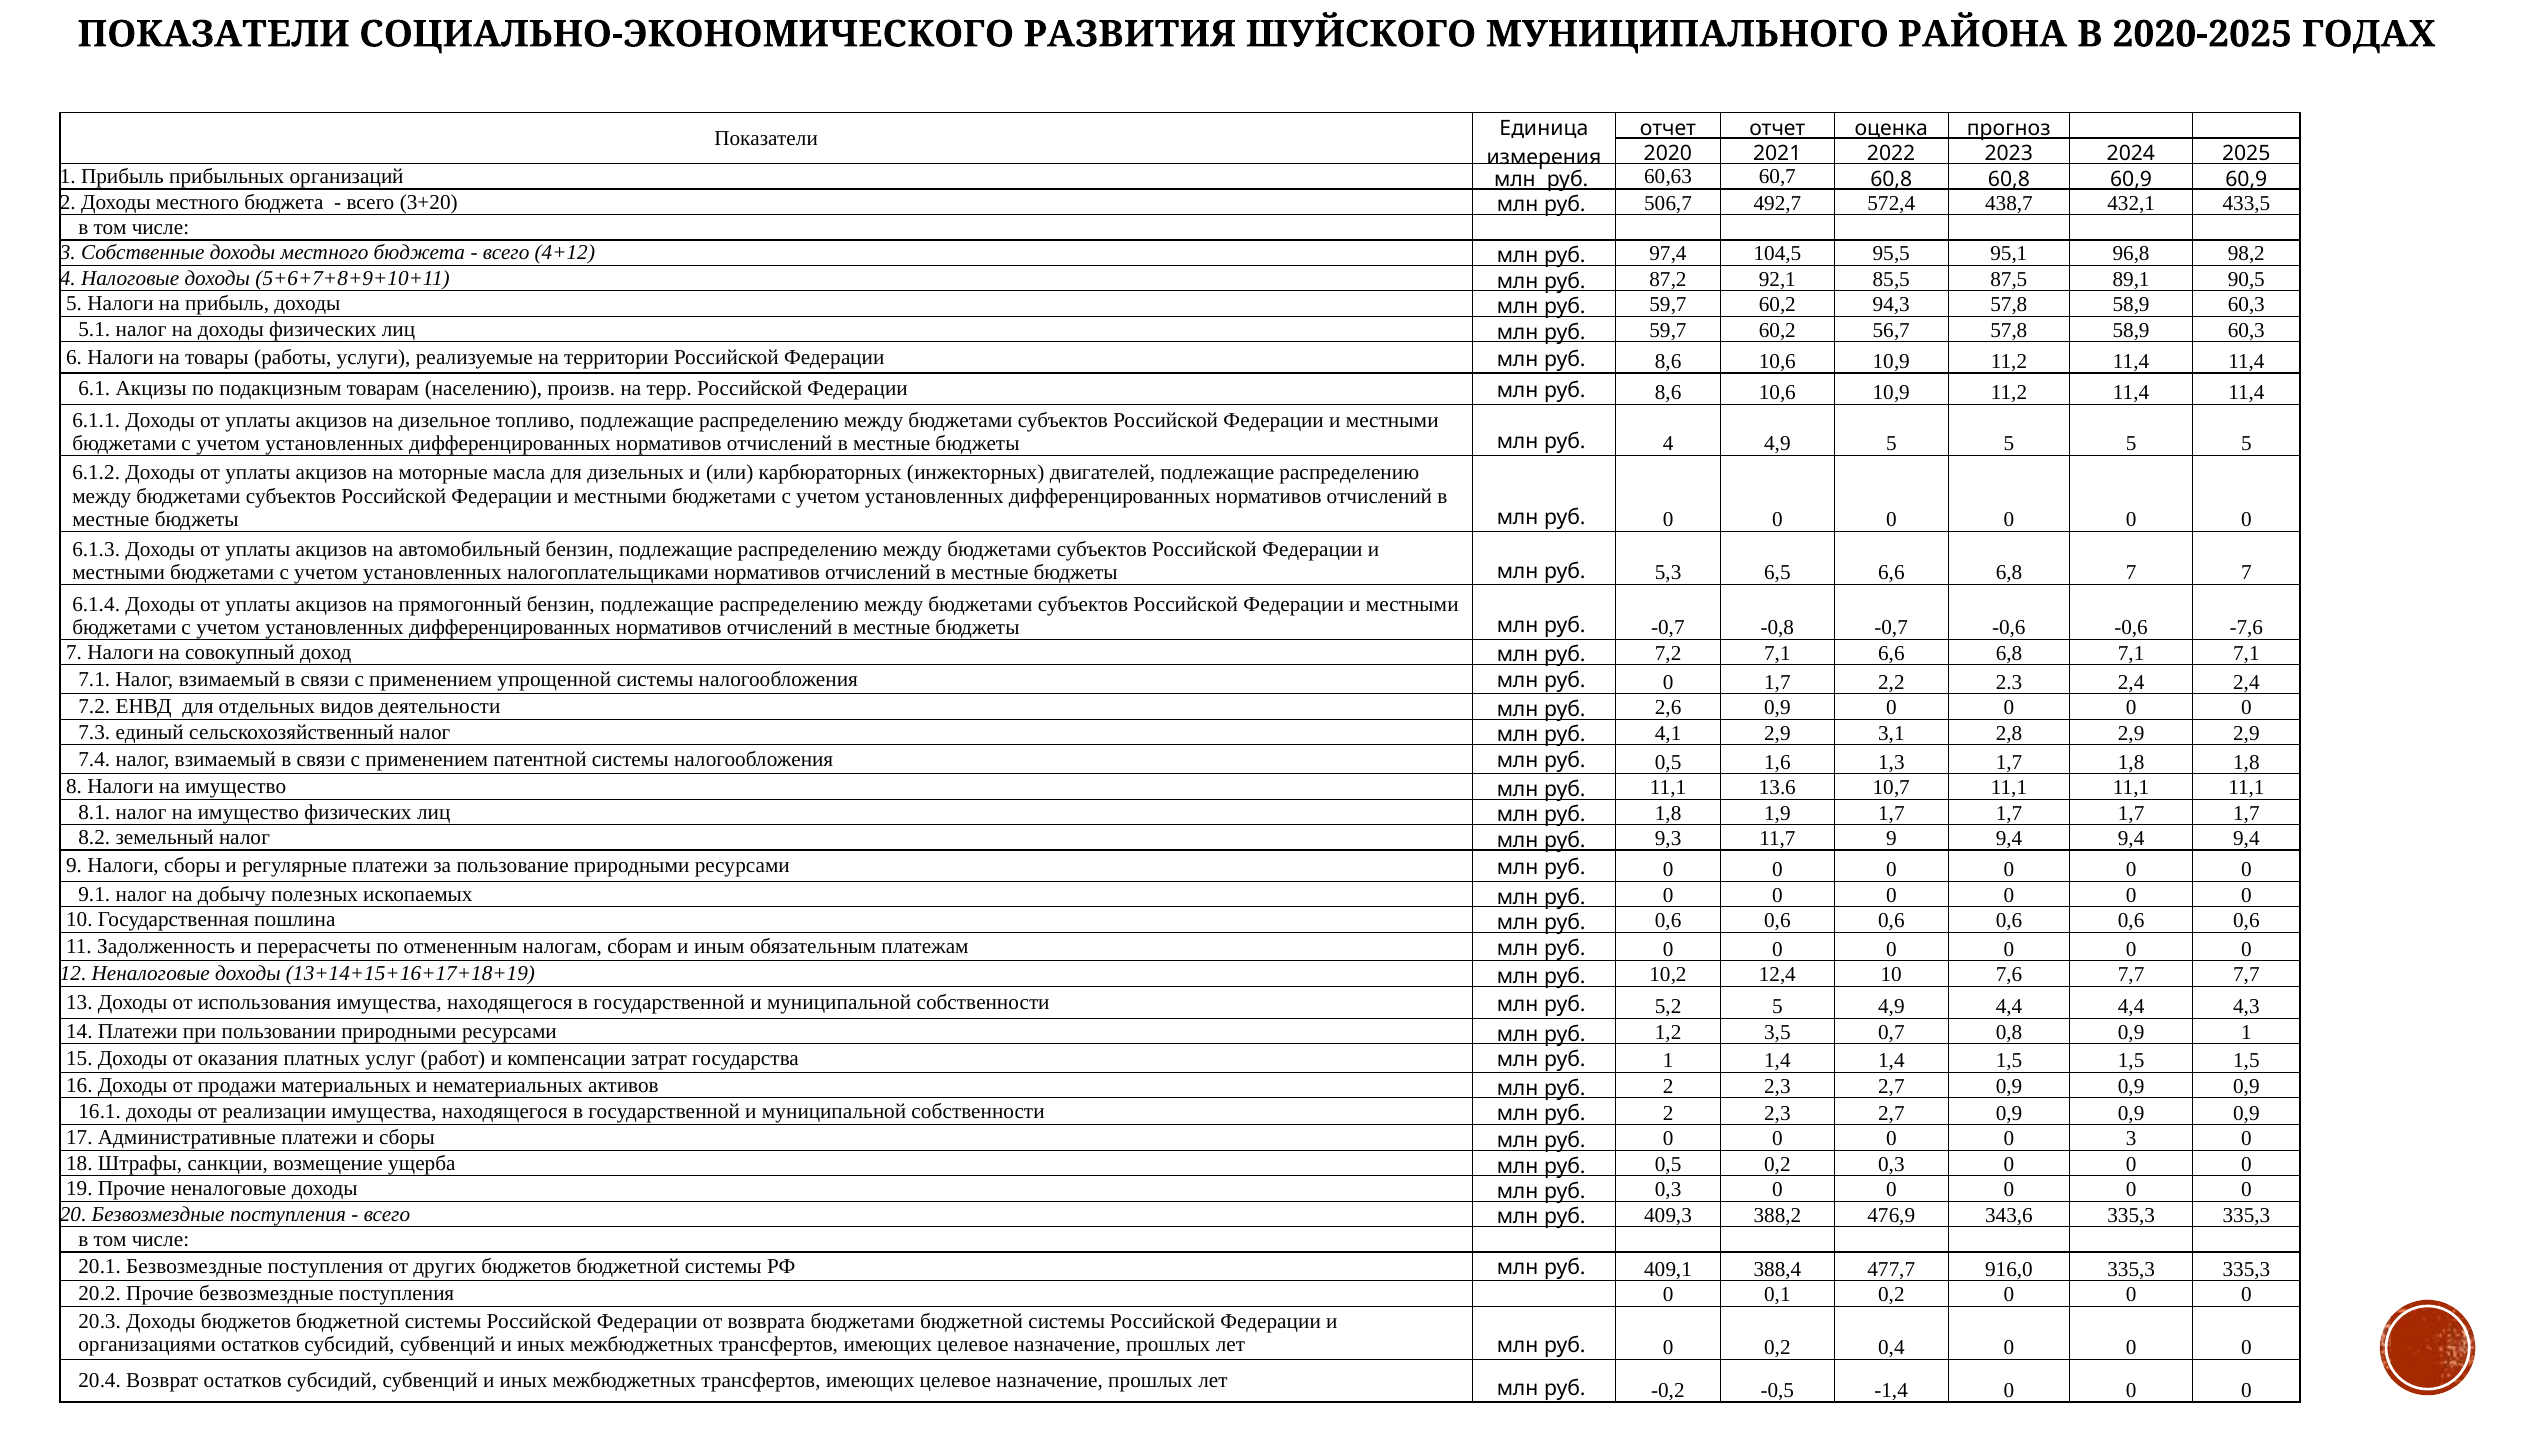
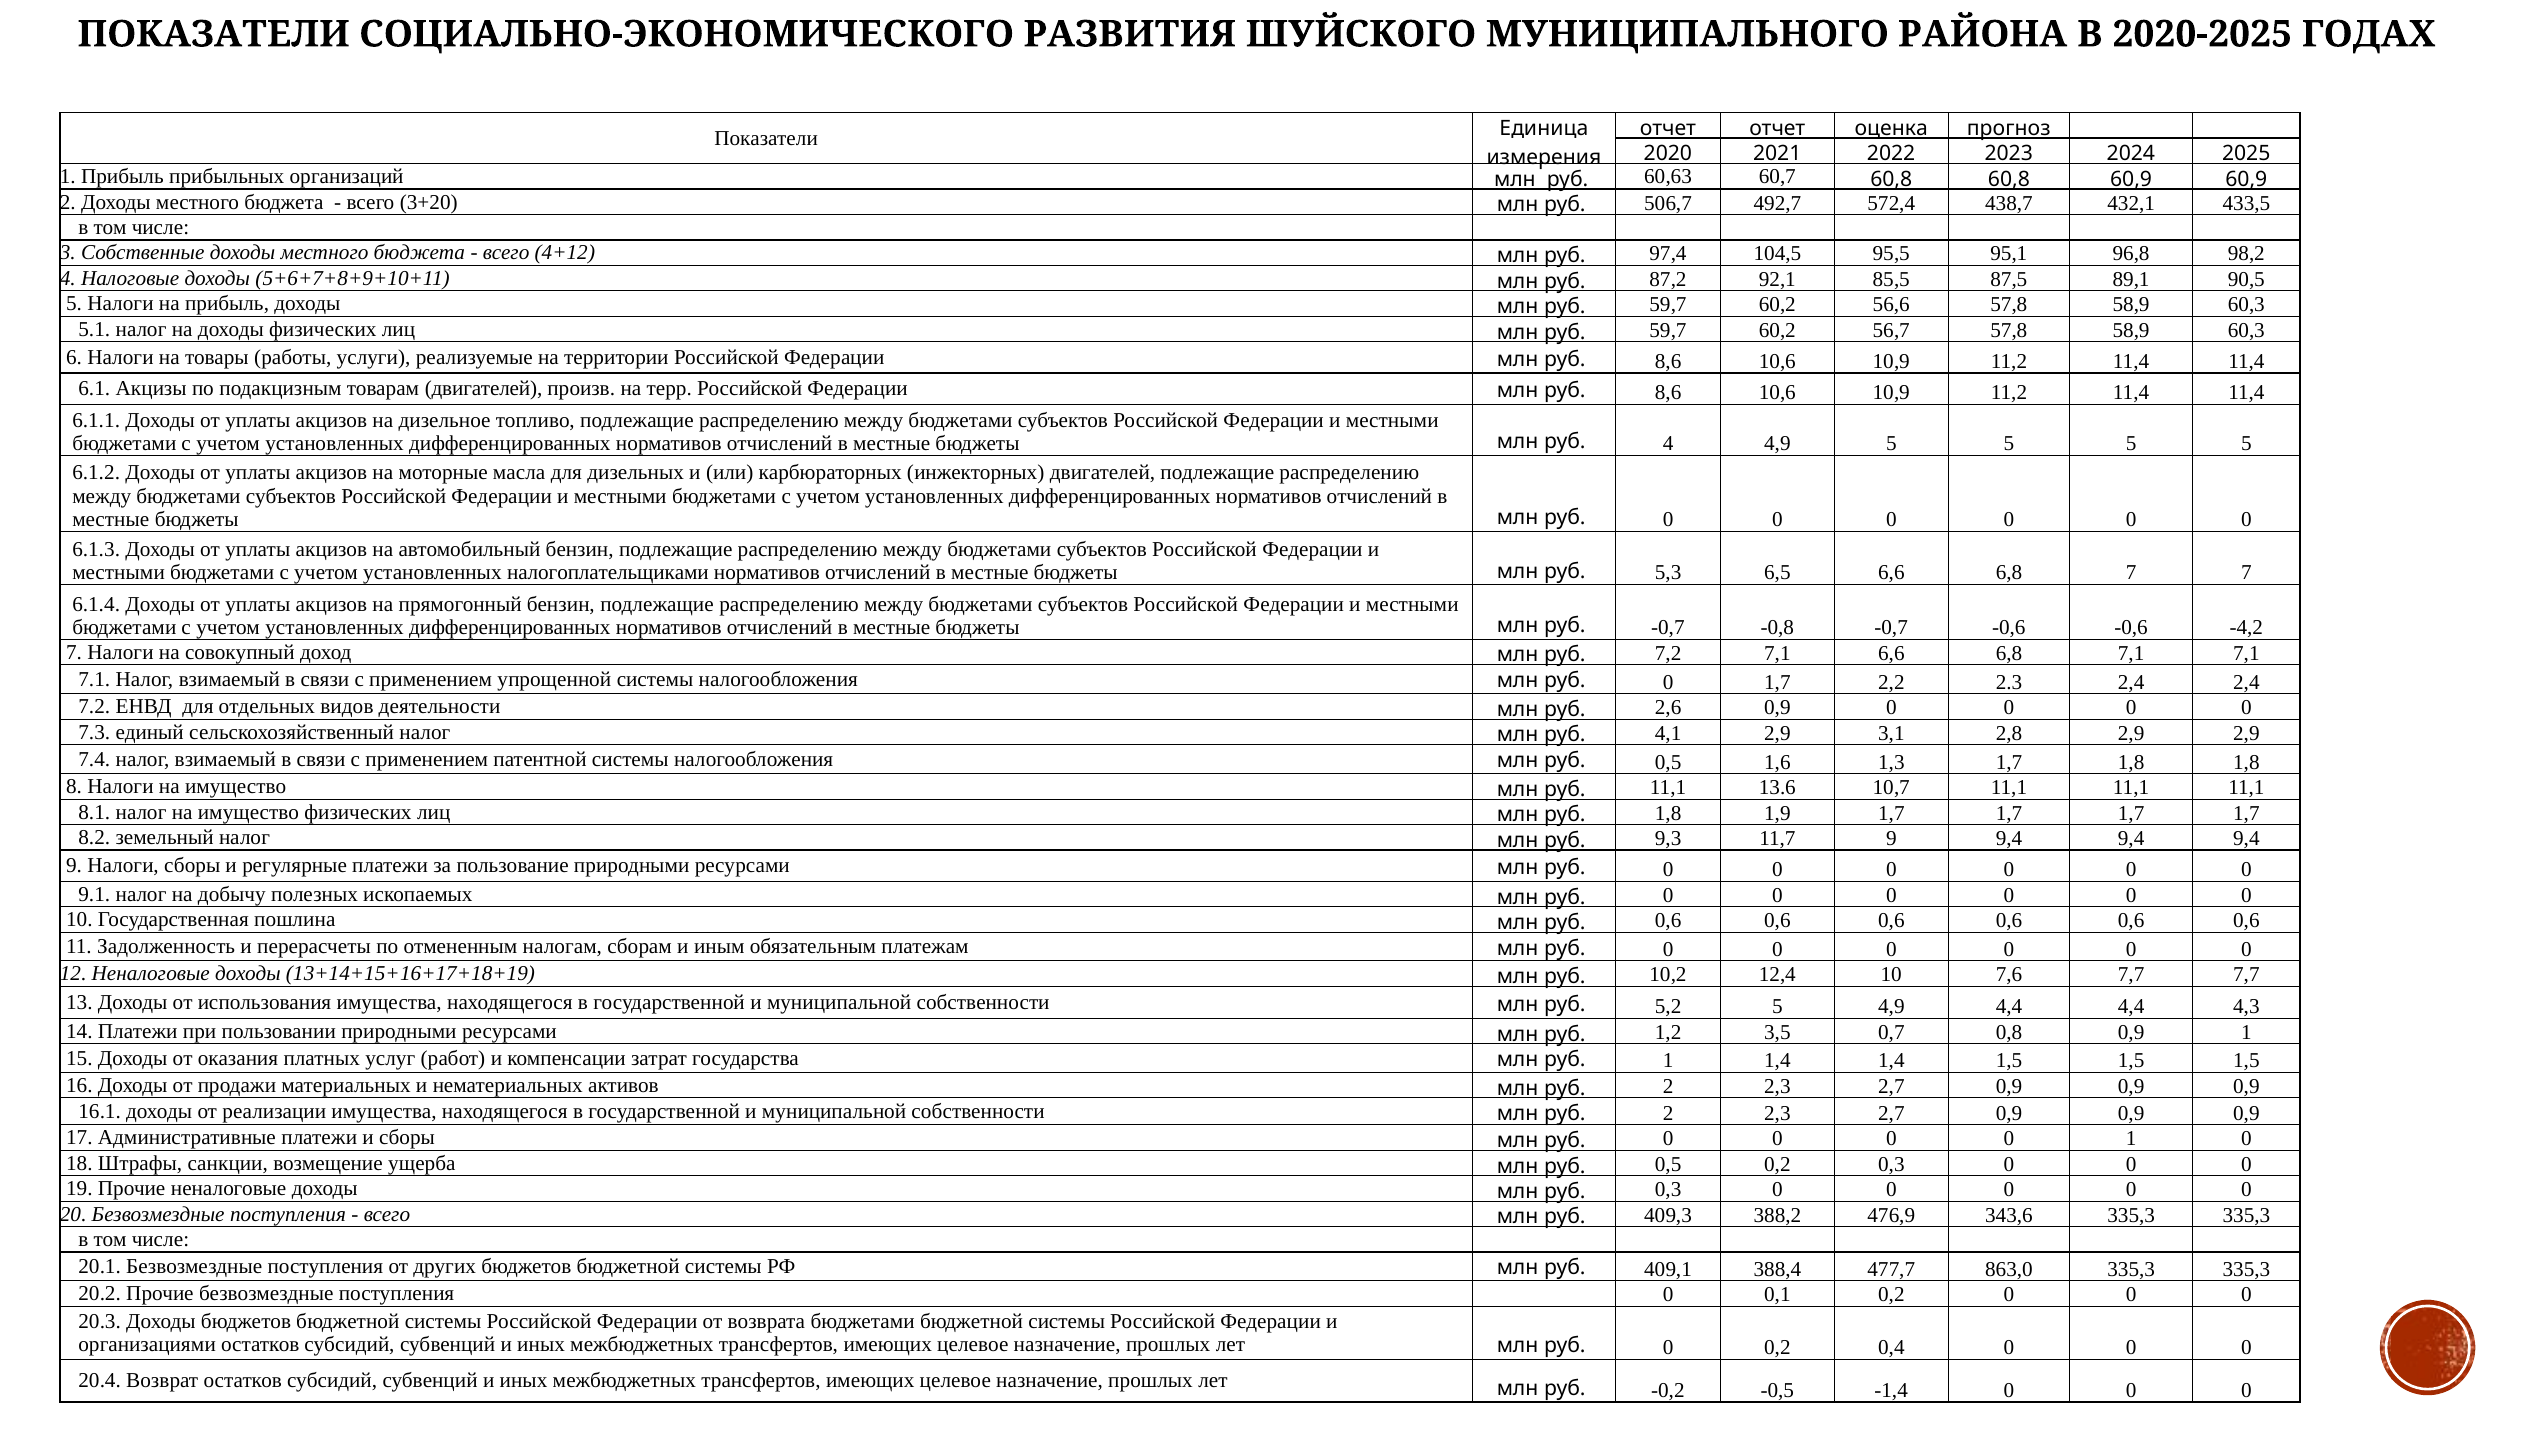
94,3: 94,3 -> 56,6 (1891, 305)
товарам населению: населению -> двигателей (484, 389)
-7,6: -7,6 -> -4,2 (2246, 628)
0 3: 3 -> 1 (2131, 1139)
916,0: 916,0 -> 863,0 (2009, 1270)
